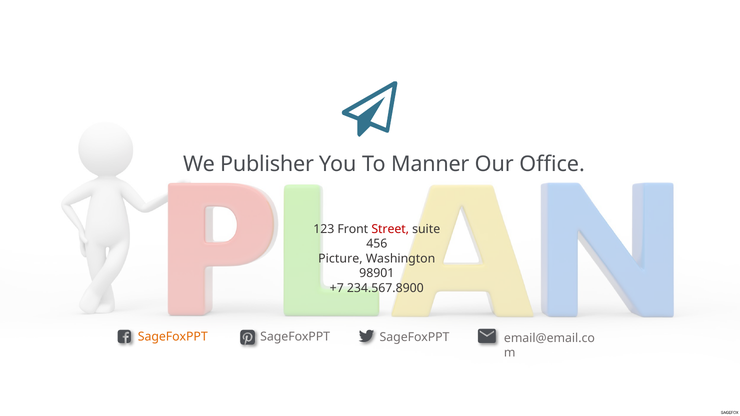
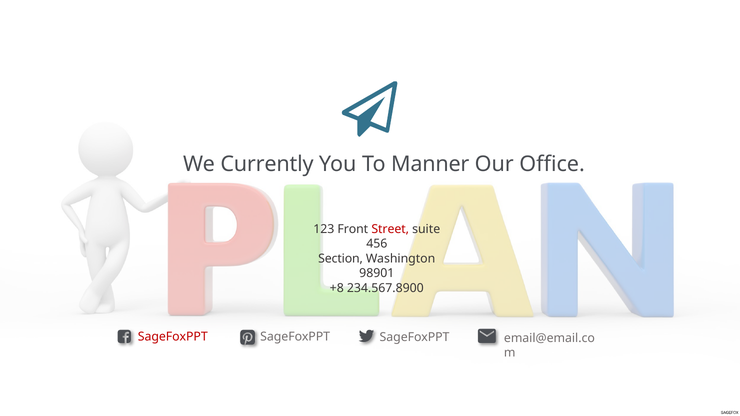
Publisher: Publisher -> Currently (267, 164)
Picture: Picture -> Section (341, 259)
+7: +7 -> +8 (337, 288)
SageFoxPPT colour: orange -> red (173, 337)
